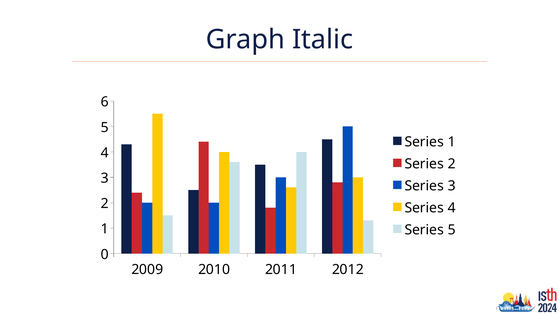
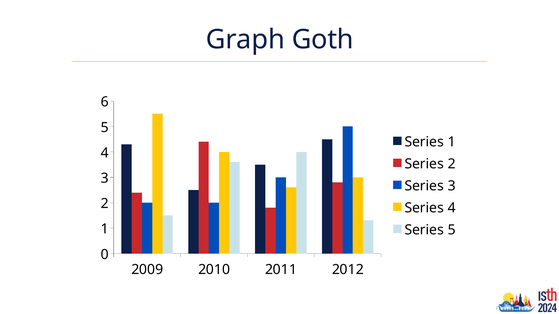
Italic: Italic -> Goth (323, 40)
